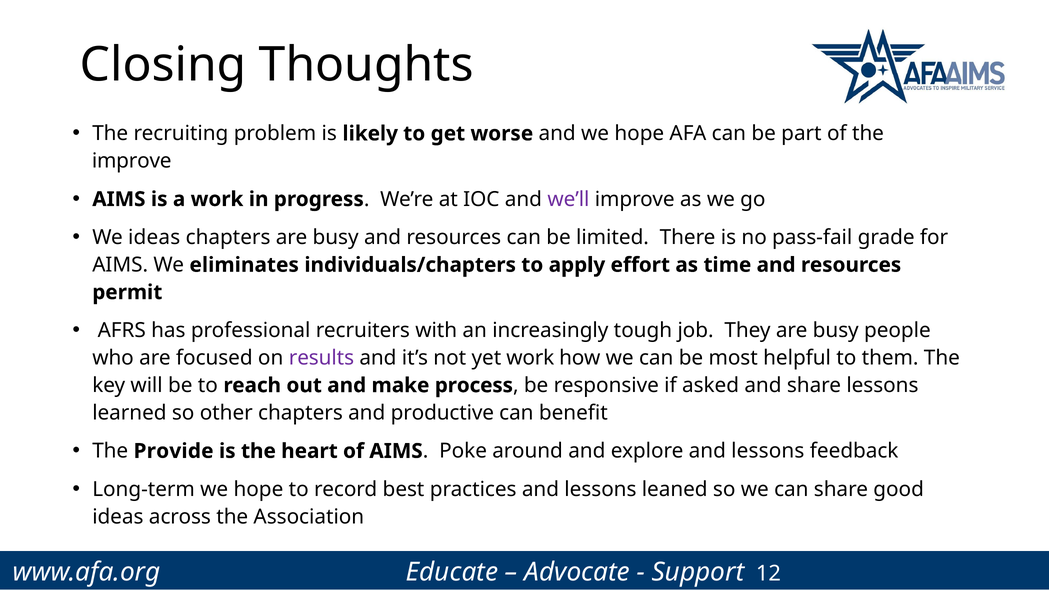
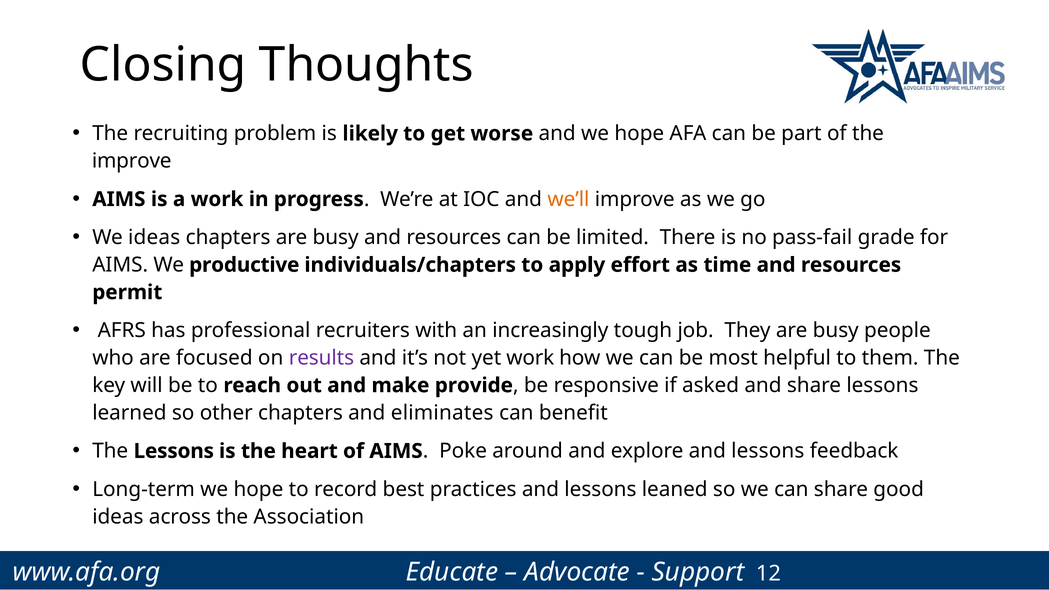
we’ll colour: purple -> orange (568, 199)
eliminates: eliminates -> productive (244, 265)
process: process -> provide (474, 385)
productive: productive -> eliminates (442, 413)
The Provide: Provide -> Lessons (174, 451)
